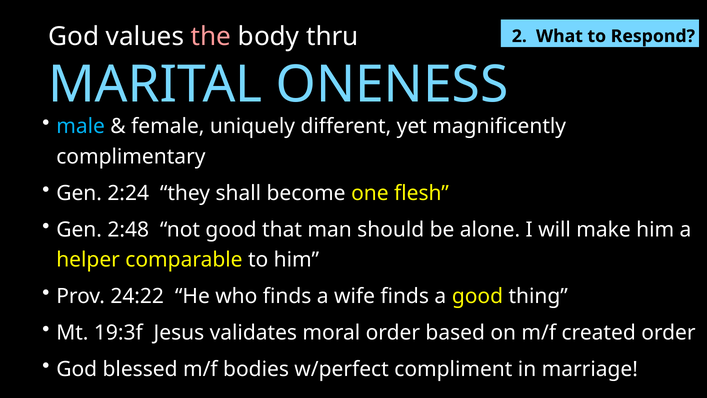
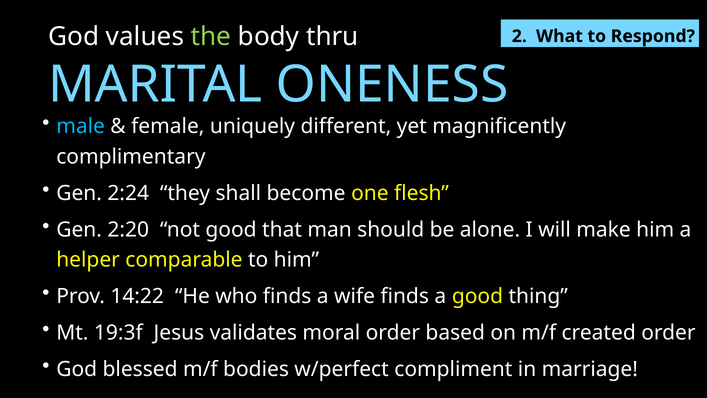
the colour: pink -> light green (211, 36)
2:48: 2:48 -> 2:20 (128, 230)
24:22: 24:22 -> 14:22 (137, 296)
